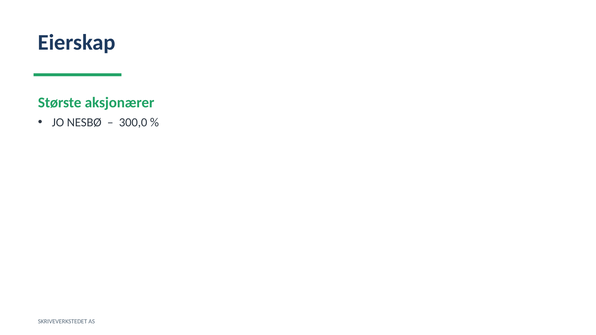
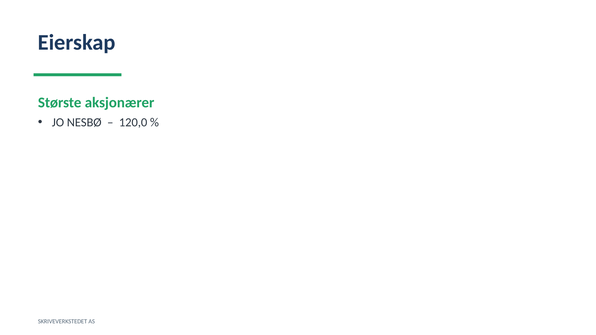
300,0: 300,0 -> 120,0 (133, 123)
